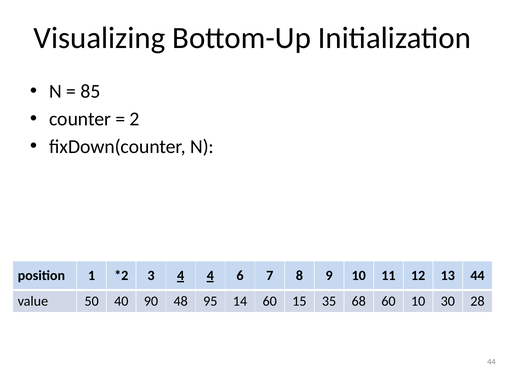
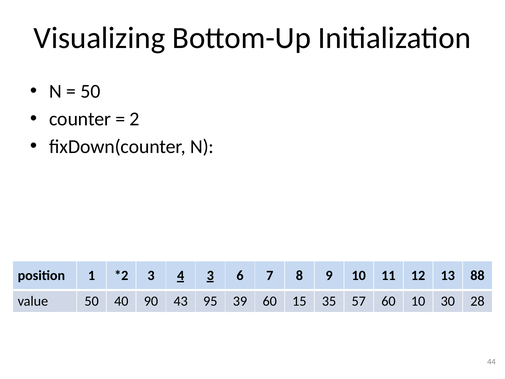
85: 85 -> 50 (90, 91)
4 4: 4 -> 3 (210, 276)
13 44: 44 -> 88 (477, 276)
48: 48 -> 43 (181, 301)
14: 14 -> 39 (240, 301)
68: 68 -> 57 (359, 301)
